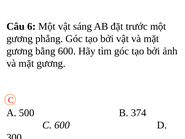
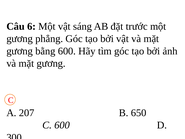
500: 500 -> 207 (27, 113)
374: 374 -> 650 (139, 113)
